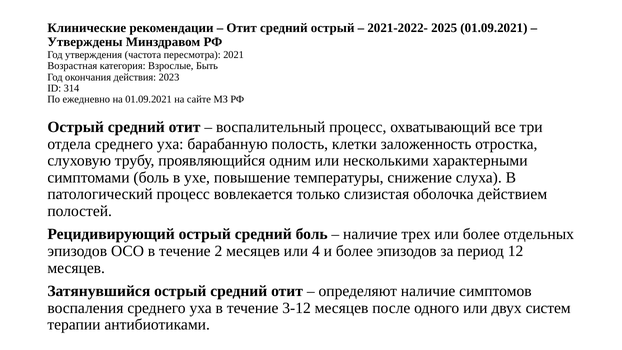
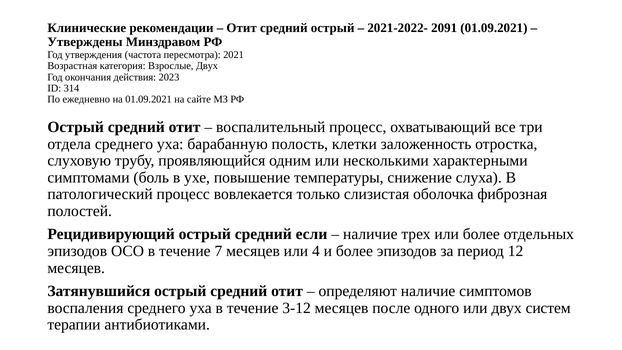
2025: 2025 -> 2091 (444, 28)
Взрослые Быть: Быть -> Двух (207, 66)
действием: действием -> фиброзная (512, 194)
средний боль: боль -> если (312, 234)
2: 2 -> 7 (218, 251)
